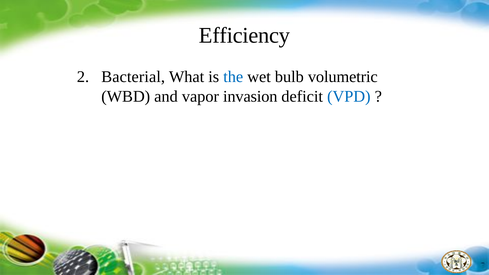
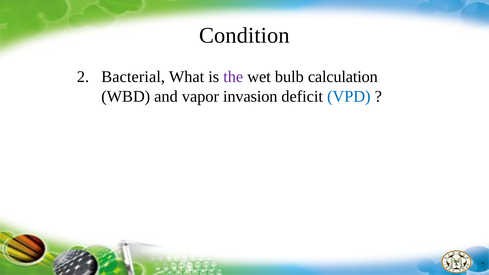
Efficiency: Efficiency -> Condition (244, 36)
the colour: blue -> purple (233, 77)
volumetric: volumetric -> calculation (343, 77)
